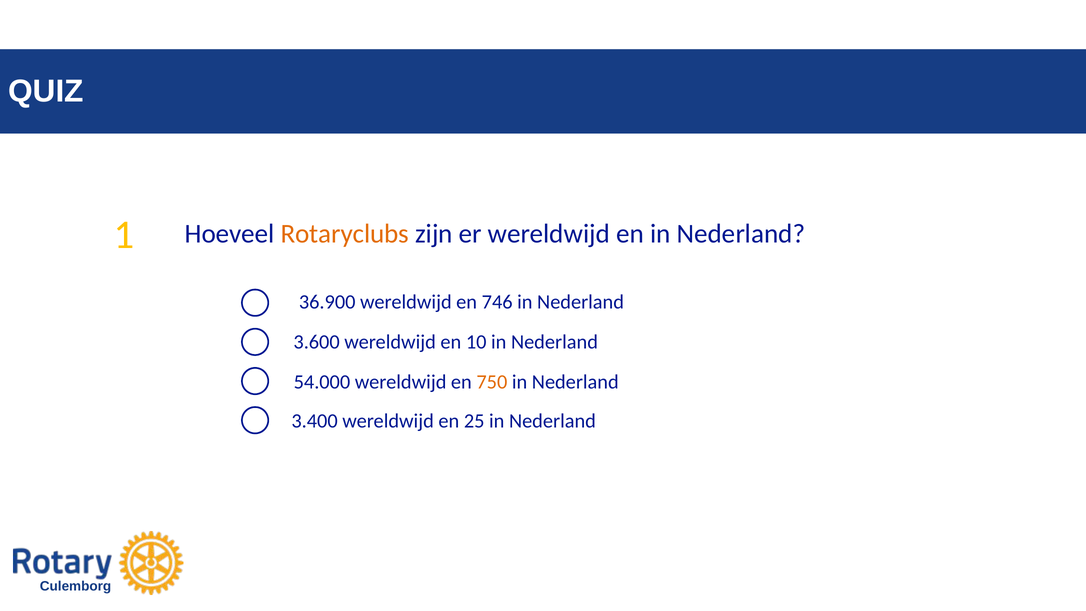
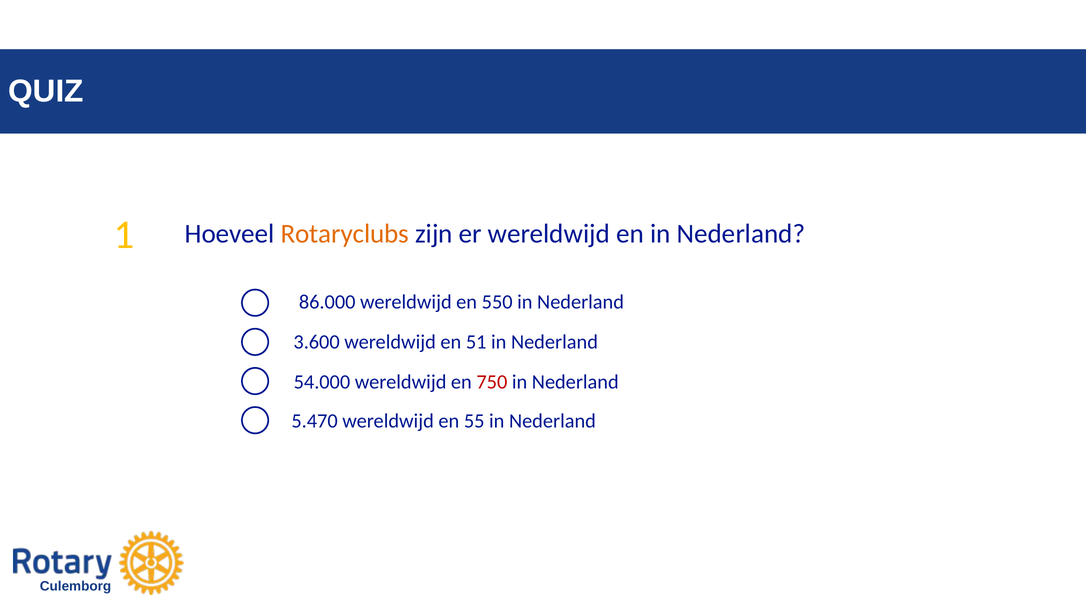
36.900: 36.900 -> 86.000 (327, 302)
746: 746 -> 550 (497, 302)
10: 10 -> 51 (476, 342)
750 colour: orange -> red (492, 382)
3.400: 3.400 -> 5.470 (315, 421)
25: 25 -> 55 (474, 421)
